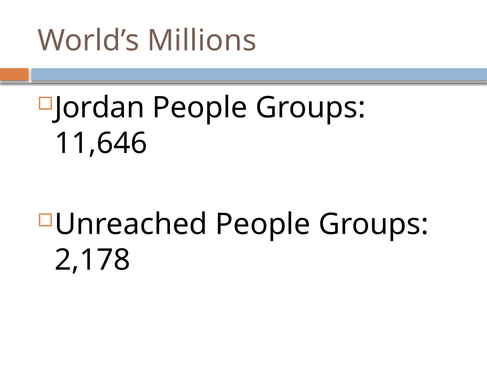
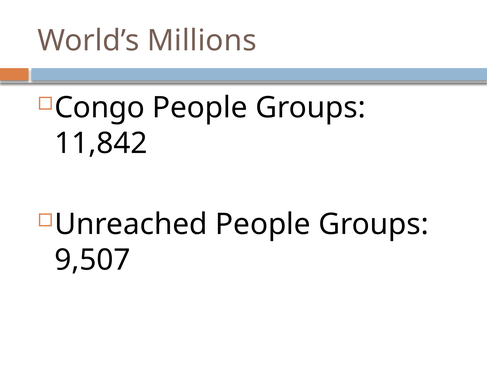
Jordan: Jordan -> Congo (100, 108)
11,646: 11,646 -> 11,842 (101, 143)
2,178: 2,178 -> 9,507 (92, 260)
